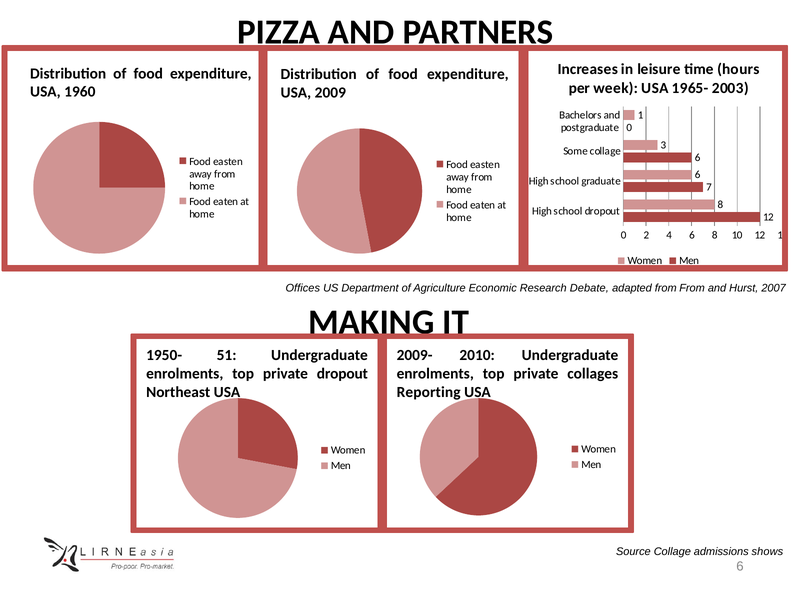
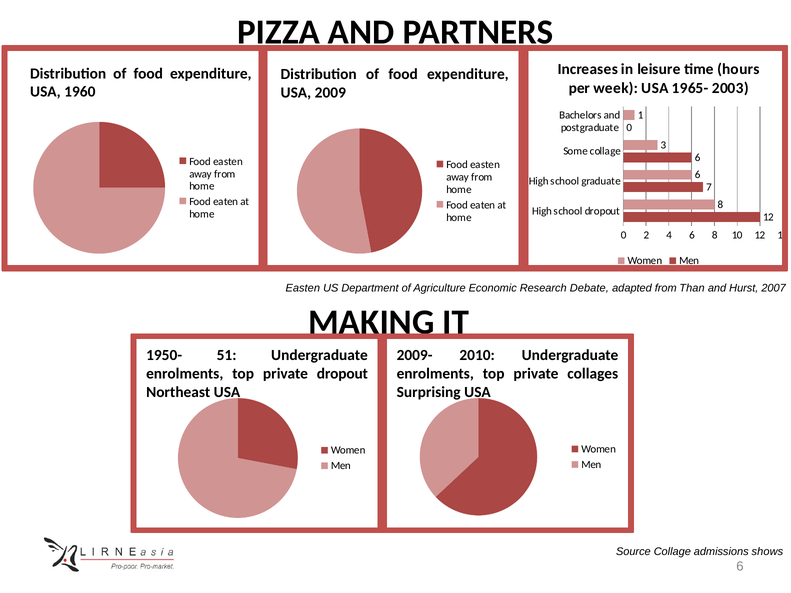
Offices: Offices -> Easten (303, 288)
from From: From -> Than (692, 288)
Reporting: Reporting -> Surprising (429, 392)
